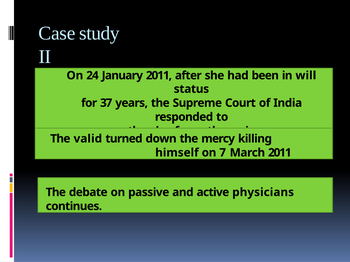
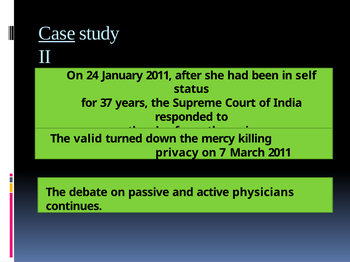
Case underline: none -> present (57, 33)
will: will -> self (306, 76)
himself: himself -> privacy (177, 153)
